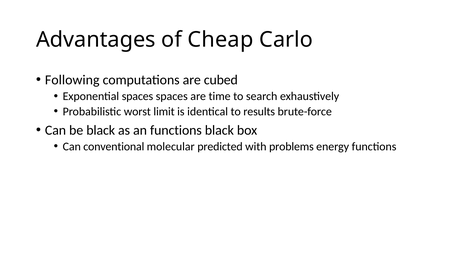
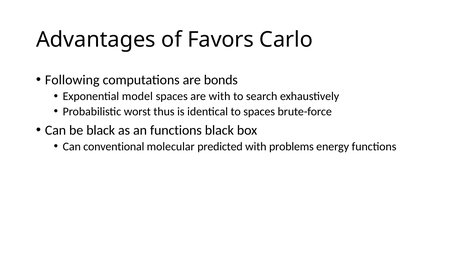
Cheap: Cheap -> Favors (221, 40)
cubed: cubed -> bonds (221, 80)
Exponential spaces: spaces -> model (137, 96)
are time: time -> with (220, 96)
limit: limit -> thus (164, 112)
to results: results -> spaces (259, 112)
